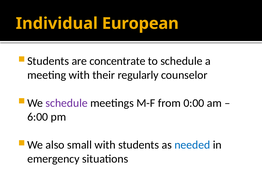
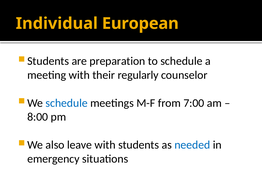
concentrate: concentrate -> preparation (117, 61)
schedule colour: purple -> blue (67, 103)
0:00: 0:00 -> 7:00 (194, 103)
6:00: 6:00 -> 8:00 (38, 117)
small: small -> leave (80, 145)
